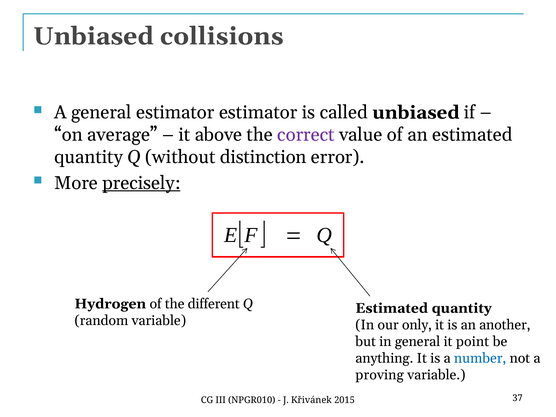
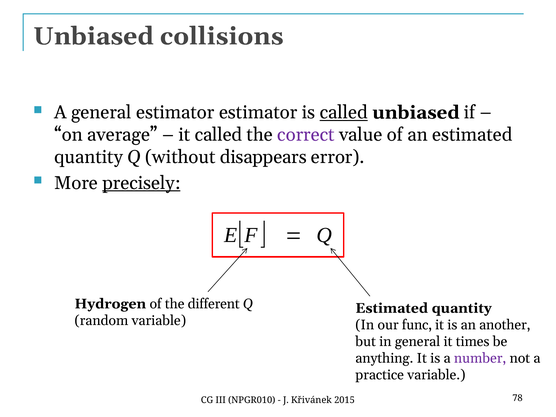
called underline: none -> present (344, 113)
it above: above -> called (218, 135)
distinction: distinction -> disappears (263, 157)
only: only -> func (417, 325)
point: point -> times (473, 342)
number colour: blue -> purple (480, 358)
proving: proving -> practice (380, 375)
37: 37 -> 78 (518, 398)
